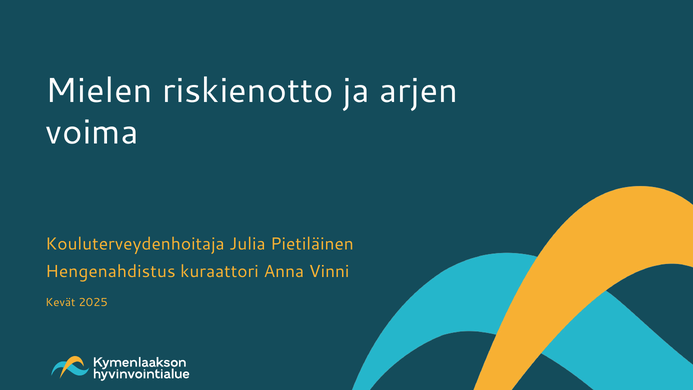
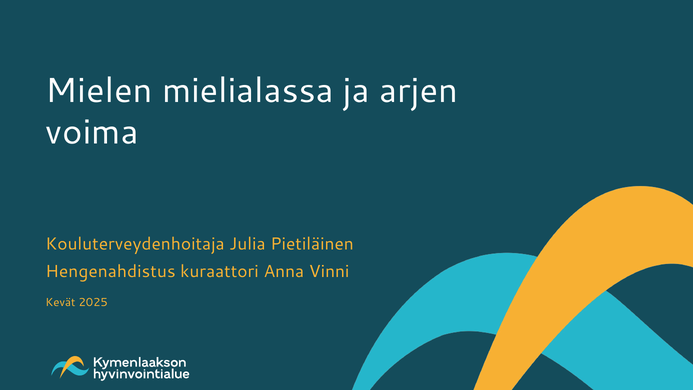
riskienotto: riskienotto -> mielialassa (248, 91)
